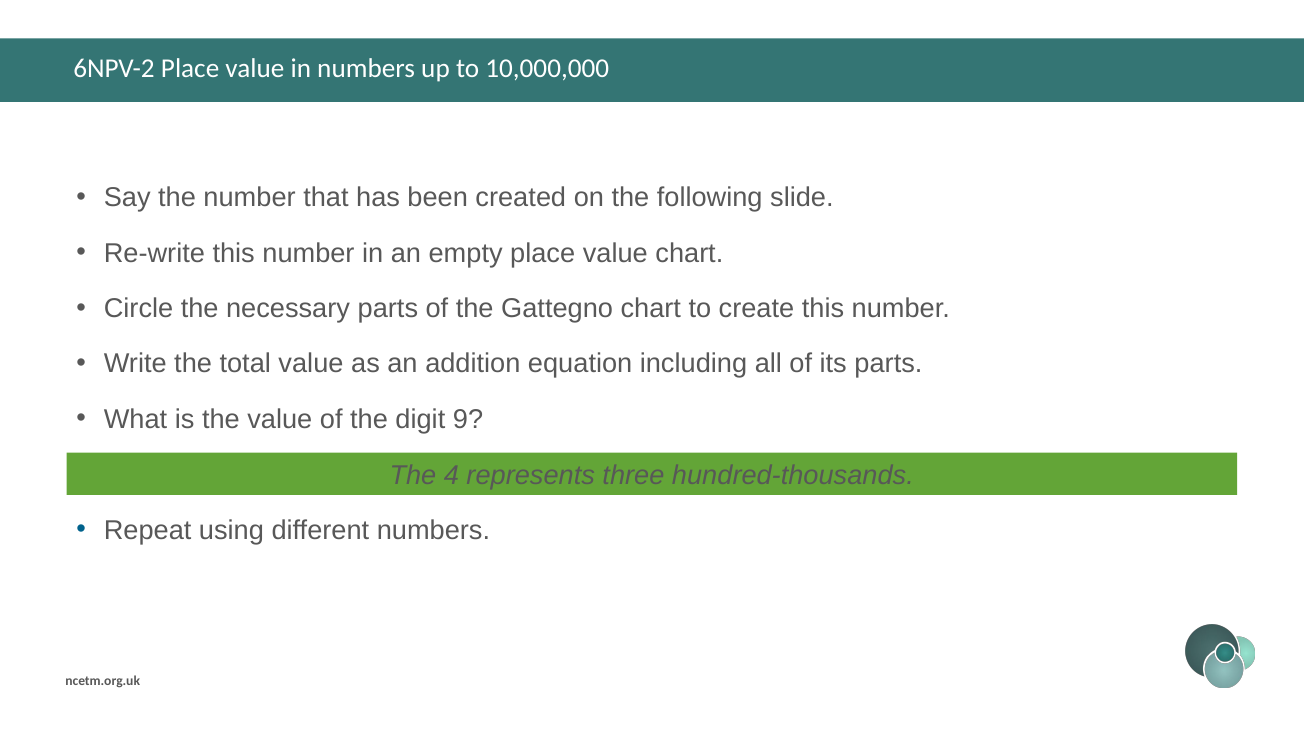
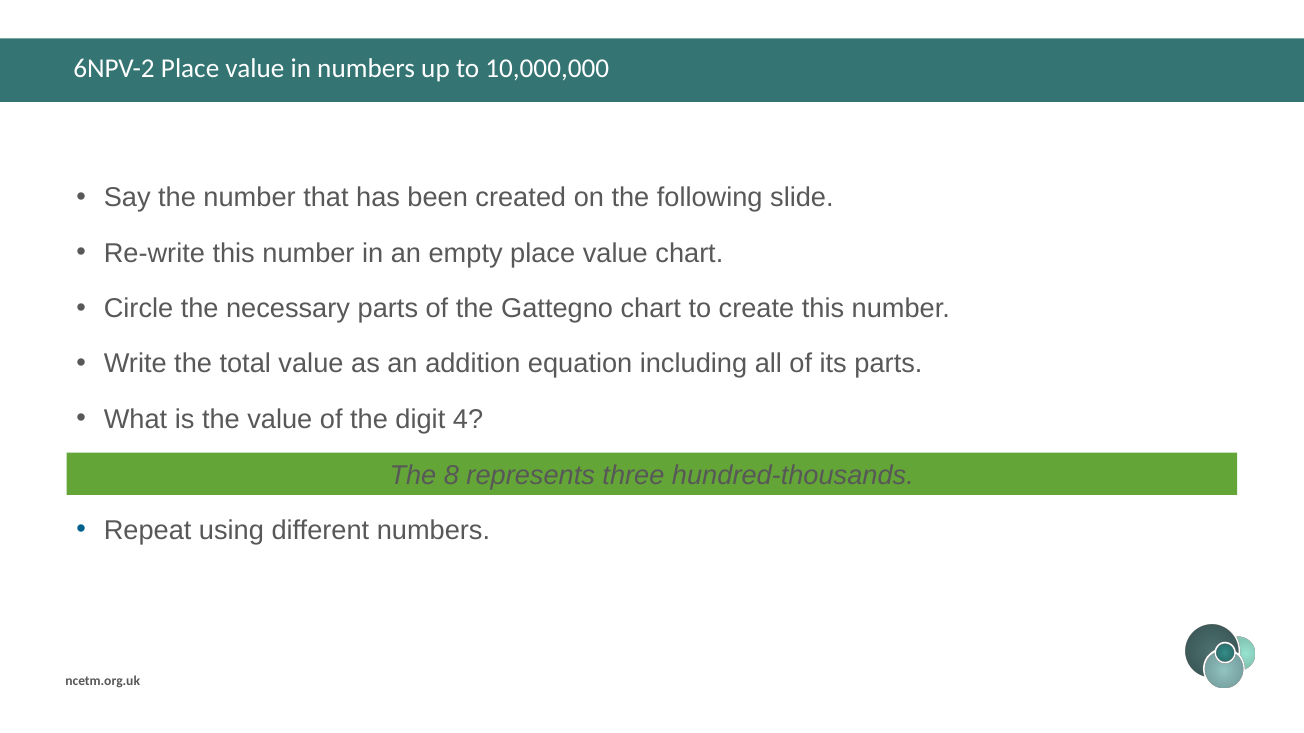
9: 9 -> 4 (468, 420)
4: 4 -> 8 (451, 476)
